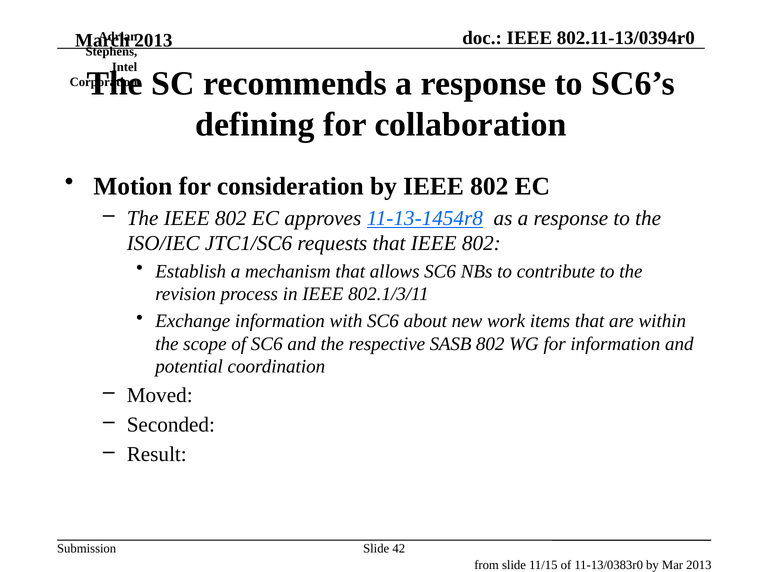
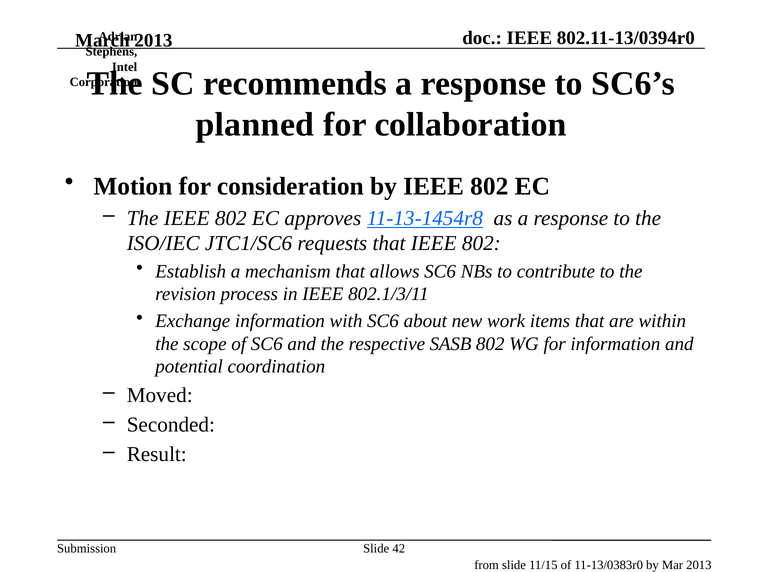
defining: defining -> planned (255, 124)
